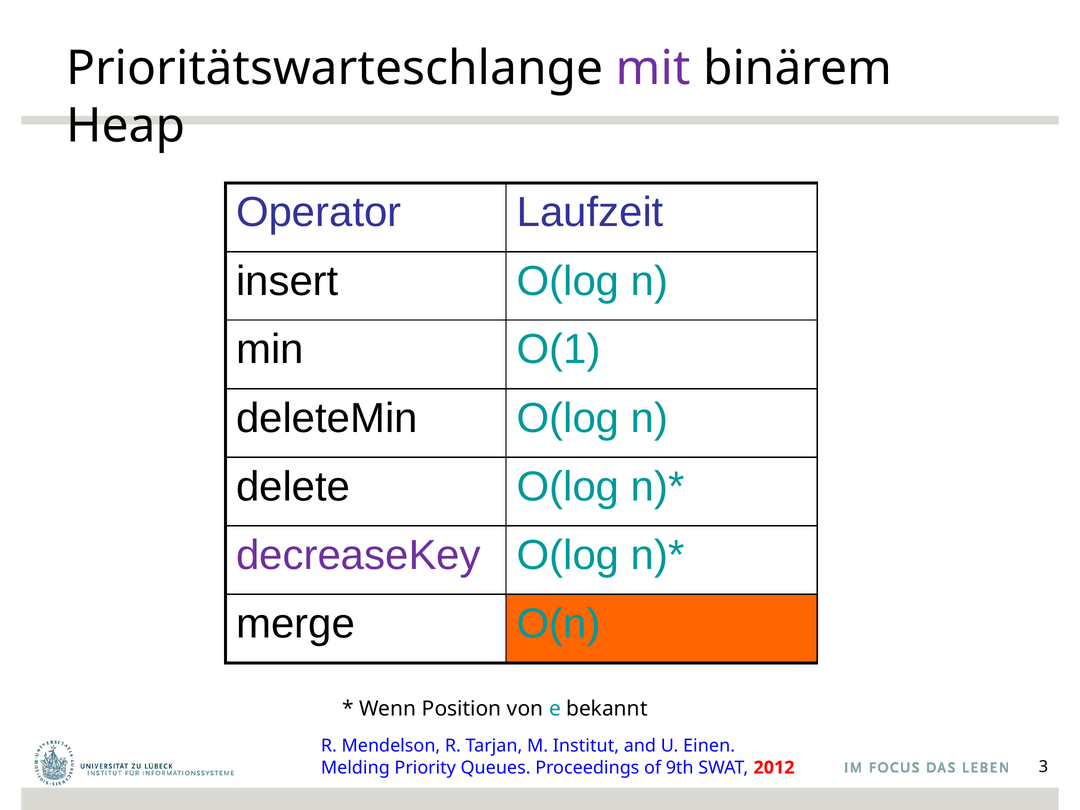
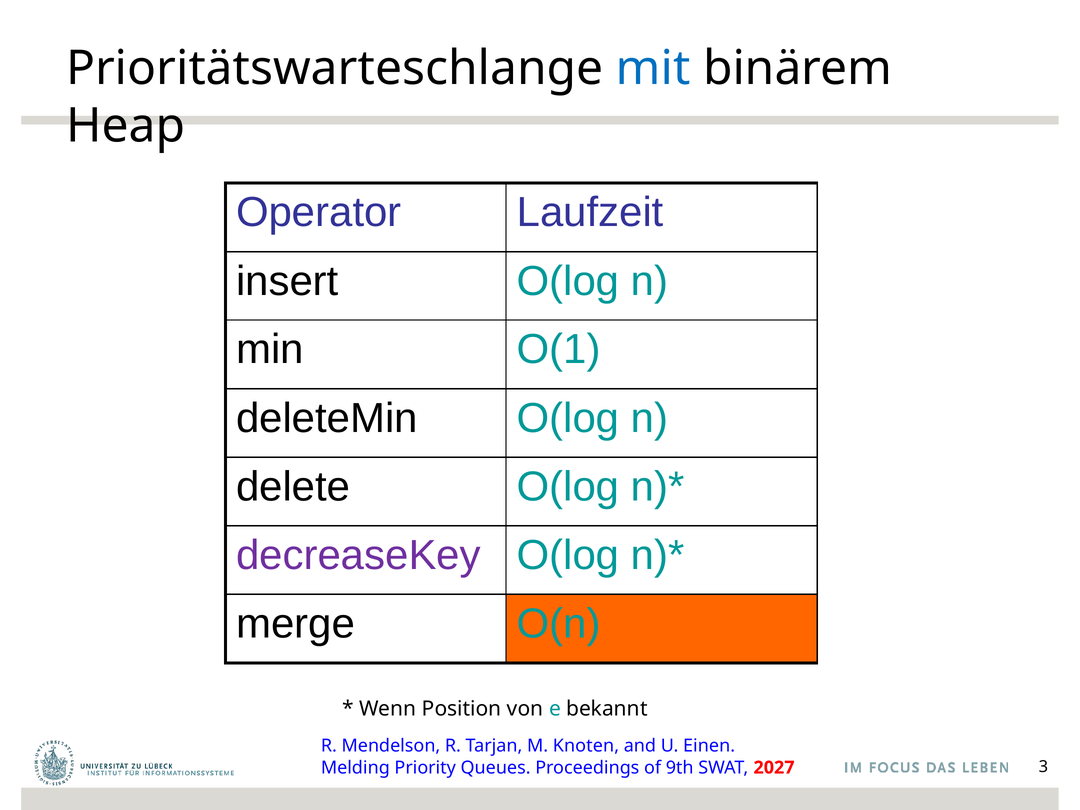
mit colour: purple -> blue (653, 68)
Institut: Institut -> Knoten (586, 746)
2012: 2012 -> 2027 (774, 768)
